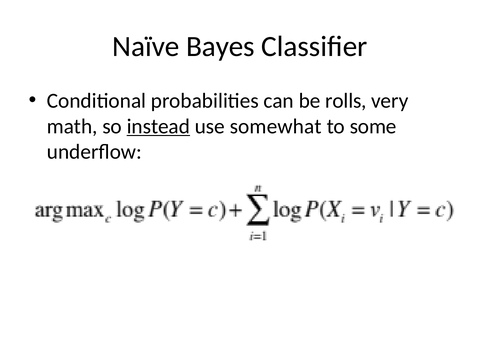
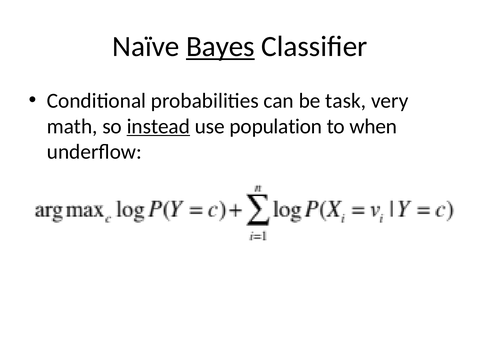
Bayes underline: none -> present (220, 46)
rolls: rolls -> task (346, 101)
somewhat: somewhat -> population (276, 126)
some: some -> when (373, 126)
